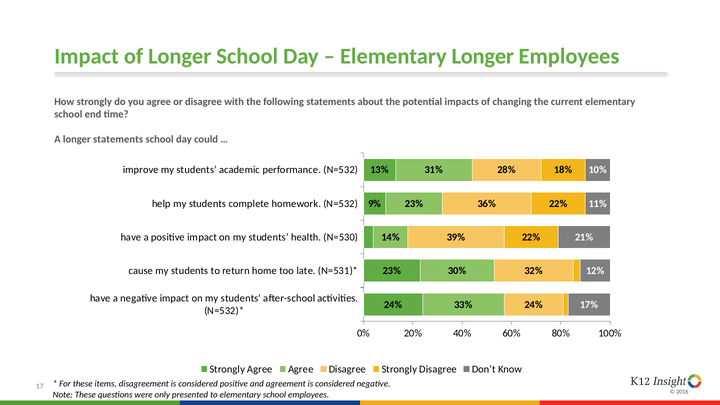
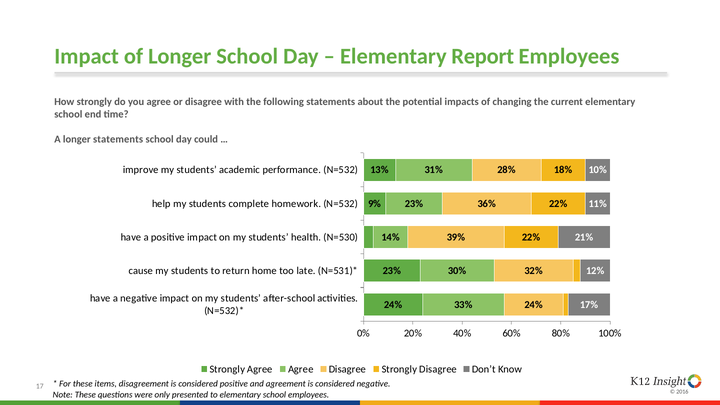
Elementary Longer: Longer -> Report (483, 56)
